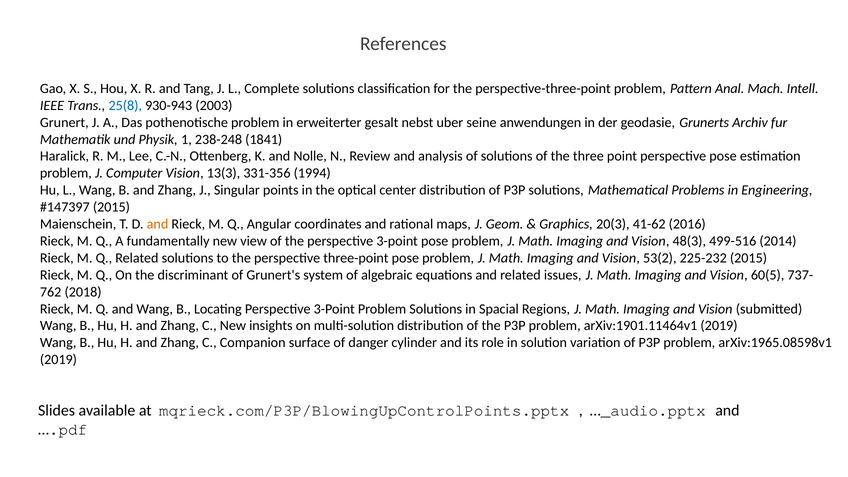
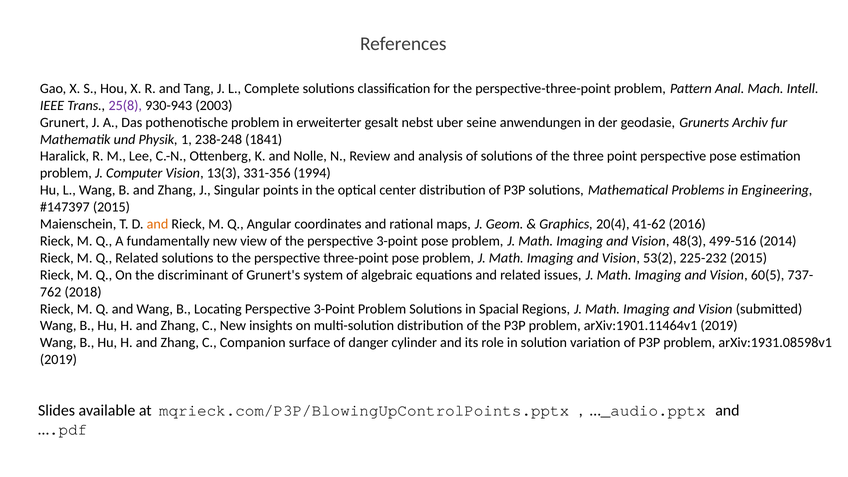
25(8 colour: blue -> purple (125, 105)
20(3: 20(3 -> 20(4 (613, 224)
arXiv:1965.08598v1: arXiv:1965.08598v1 -> arXiv:1931.08598v1 (775, 343)
